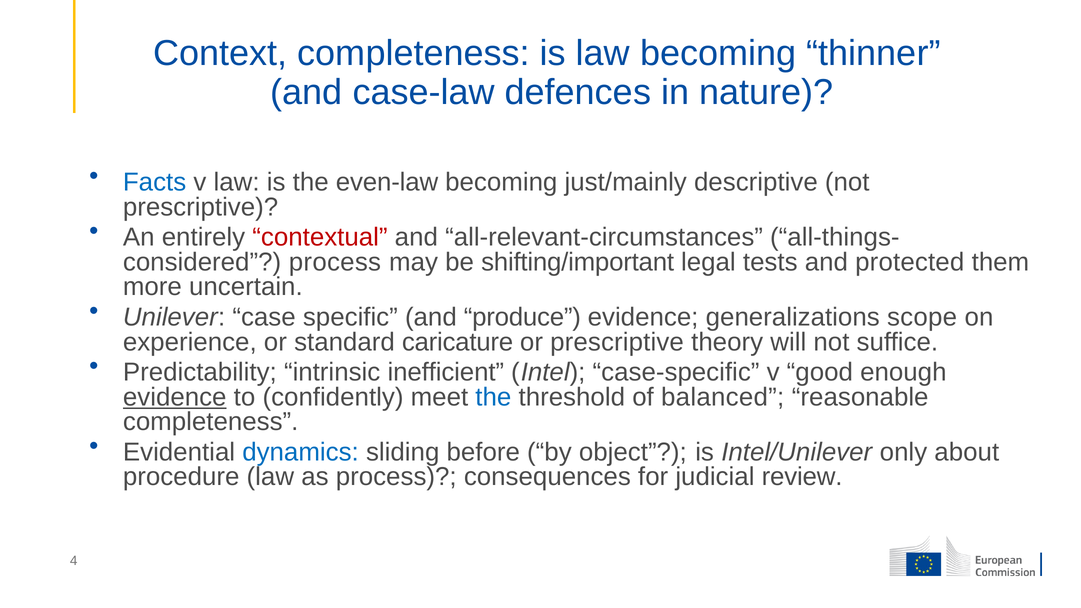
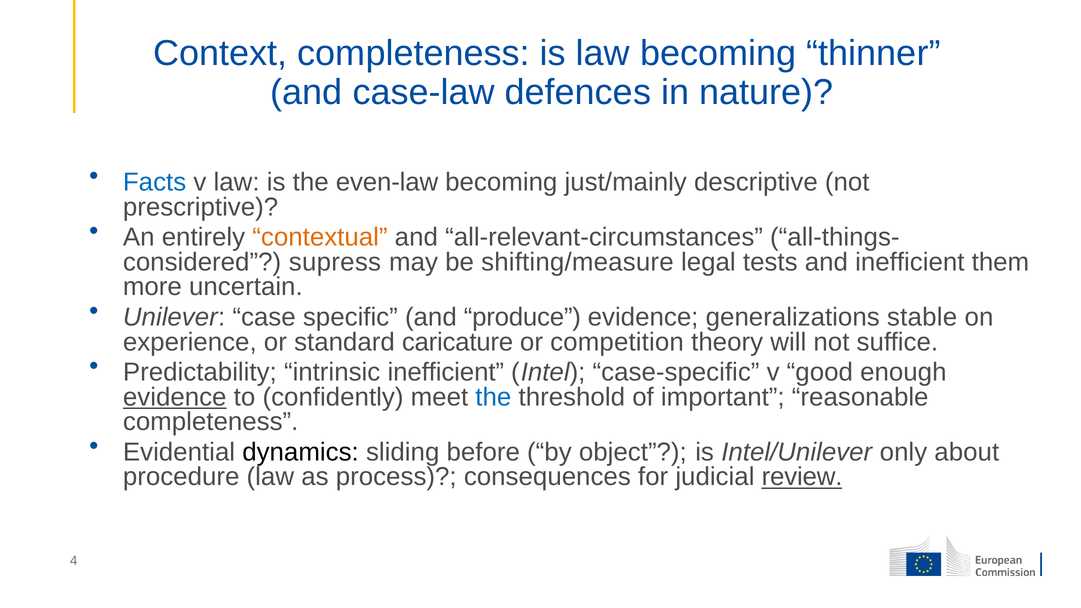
contextual colour: red -> orange (320, 237)
process: process -> supress (335, 262)
shifting/important: shifting/important -> shifting/measure (577, 262)
and protected: protected -> inefficient (910, 262)
scope: scope -> stable (922, 317)
or prescriptive: prescriptive -> competition (617, 342)
balanced: balanced -> important (723, 397)
dynamics colour: blue -> black (301, 452)
review underline: none -> present (802, 477)
